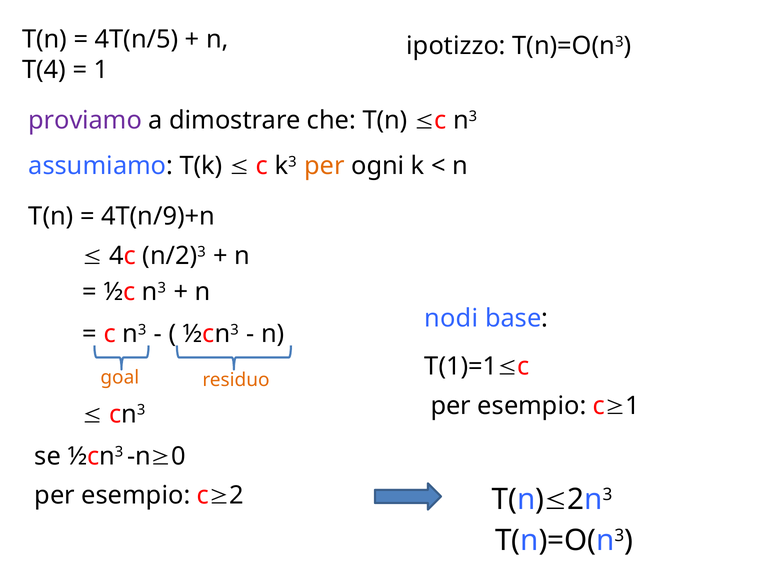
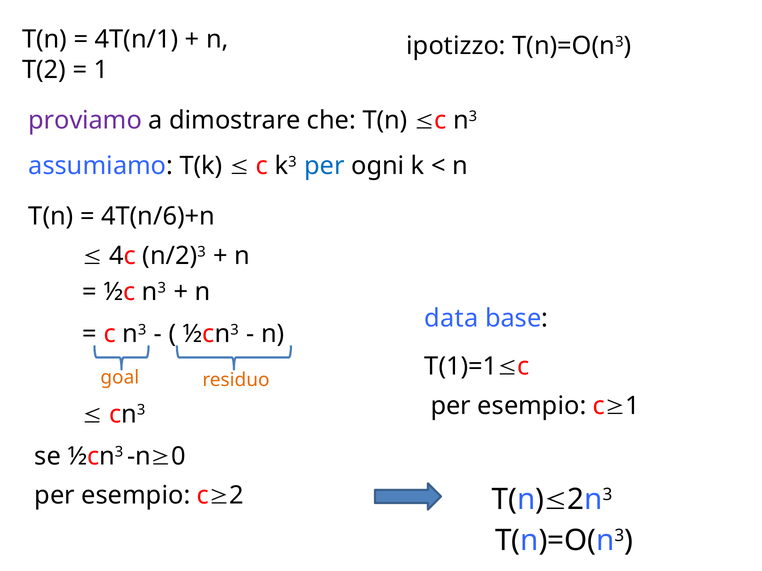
4T(n/5: 4T(n/5 -> 4T(n/1 (137, 39)
T(4: T(4 -> T(2 (44, 70)
per colour: orange -> blue (324, 166)
4T(n/9)+n: 4T(n/9)+n -> 4T(n/6)+n (158, 216)
nodi: nodi -> data (451, 318)
